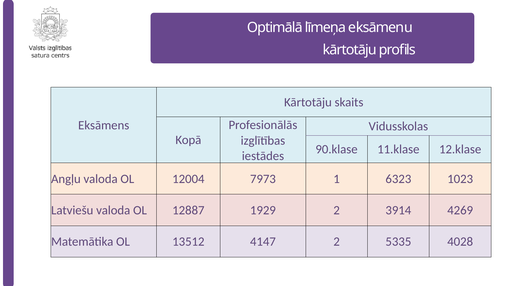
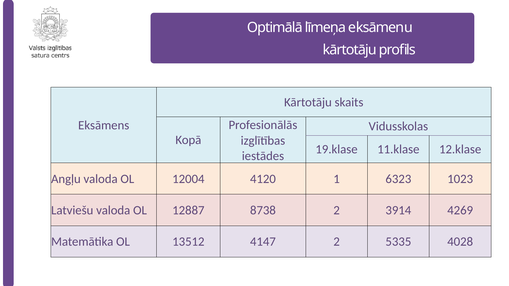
90.klase: 90.klase -> 19.klase (337, 150)
7973: 7973 -> 4120 (263, 179)
1929: 1929 -> 8738 (263, 210)
